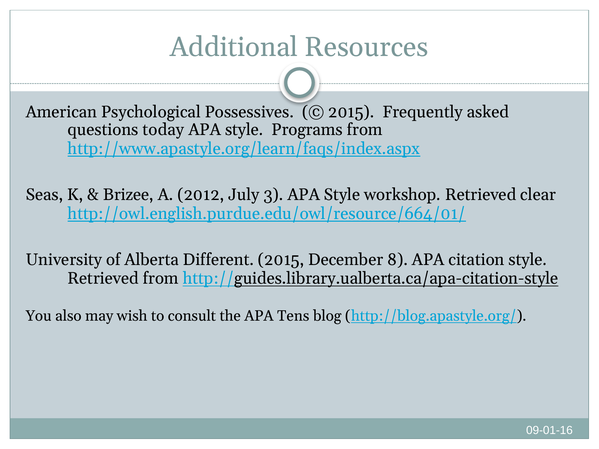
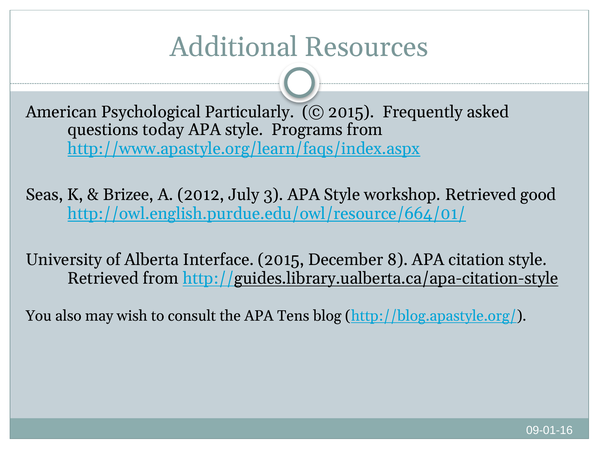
Possessives: Possessives -> Particularly (249, 112)
clear: clear -> good (538, 195)
Different: Different -> Interface (218, 260)
